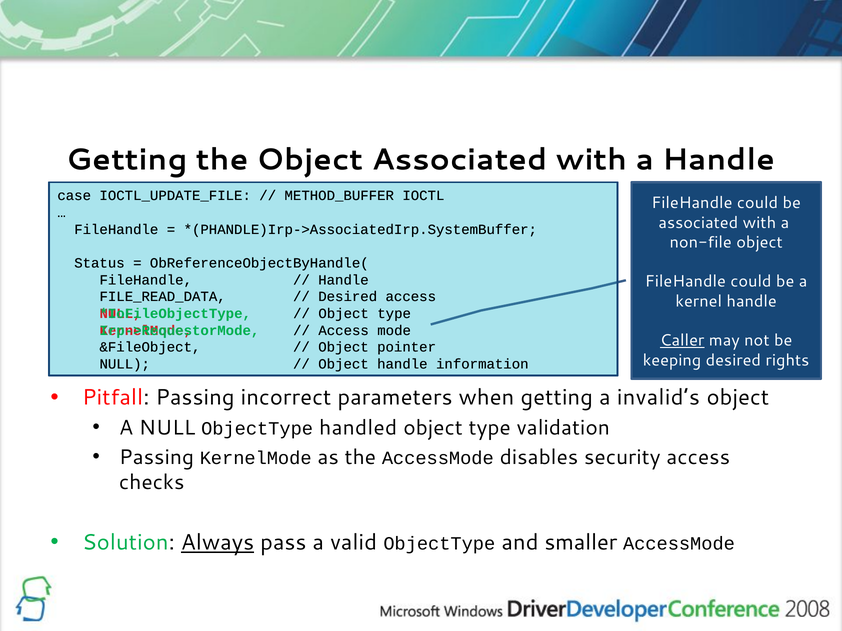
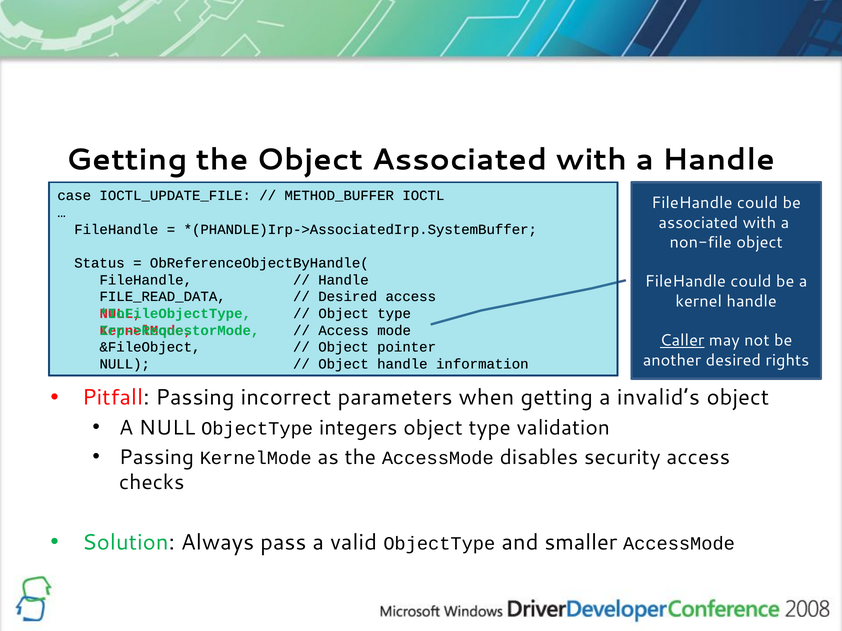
keeping: keeping -> another (672, 360)
handled: handled -> integers (358, 428)
Always underline: present -> none (218, 543)
